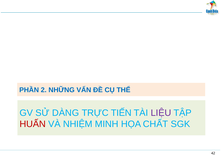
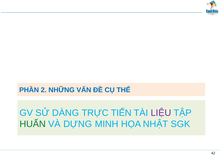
HUẤN colour: red -> green (33, 124)
NHIỆM: NHIỆM -> DỰNG (78, 124)
CHẤT: CHẤT -> NHẬT (156, 124)
